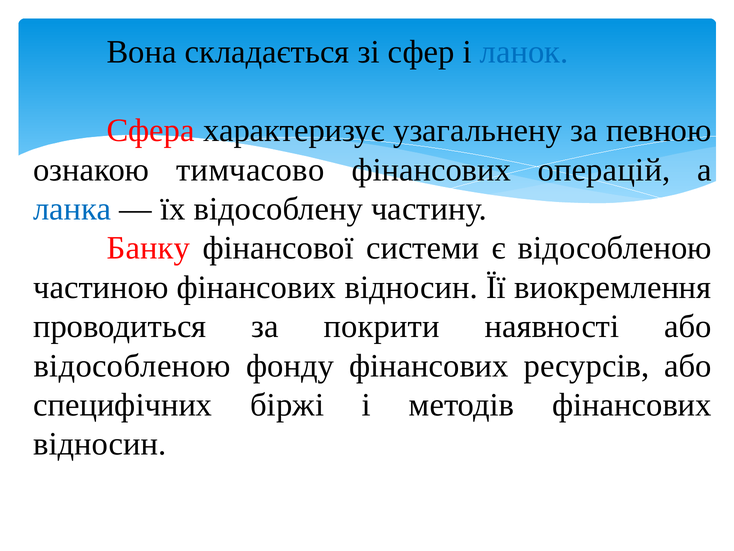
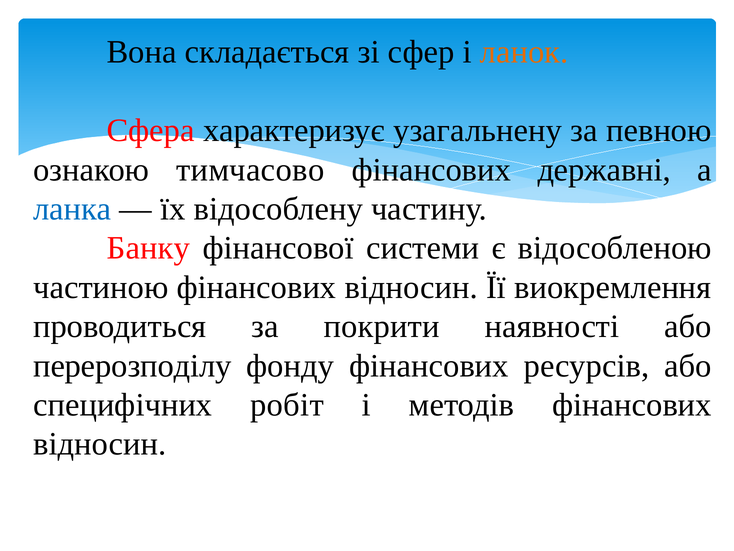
ланок colour: blue -> orange (524, 52)
операцій: операцій -> державні (604, 170)
відособленою: відособленою -> перерозподілу (132, 365)
біржі: біржі -> робіт (287, 405)
